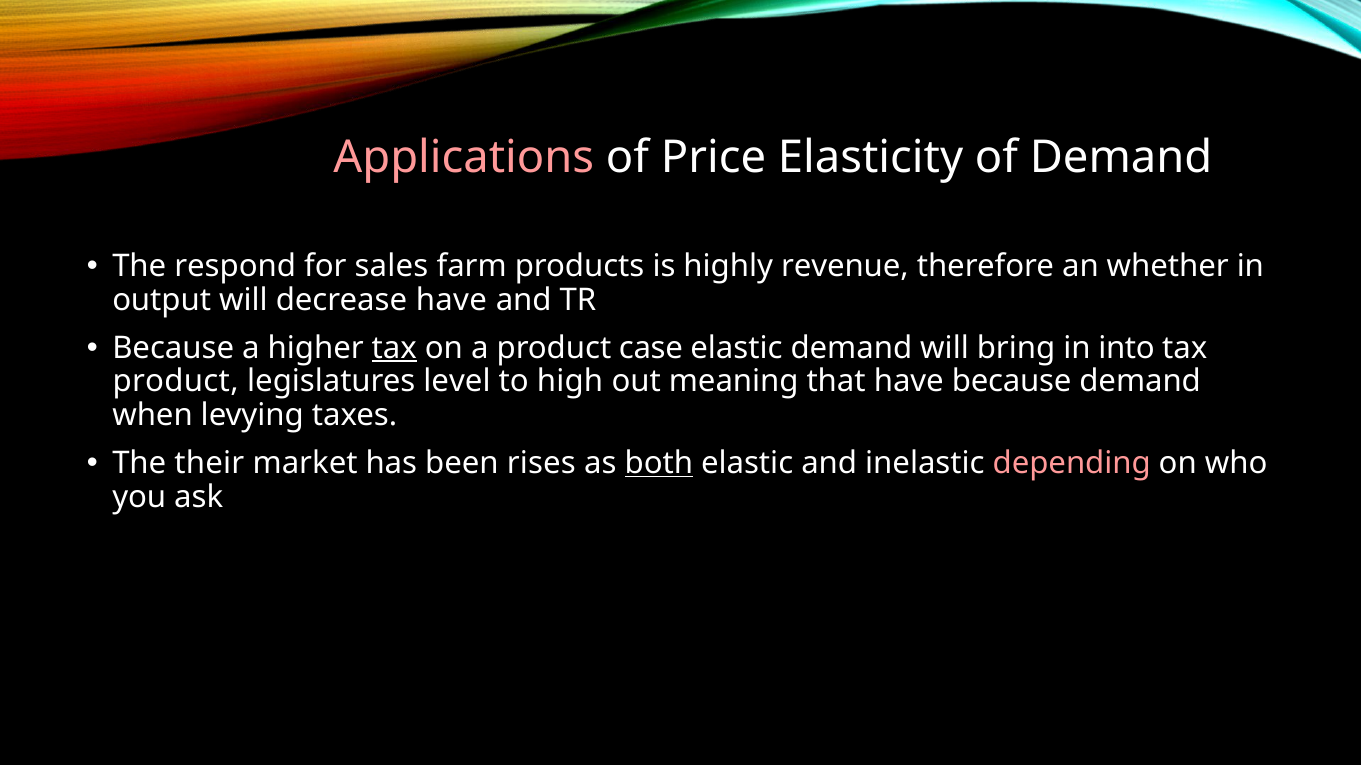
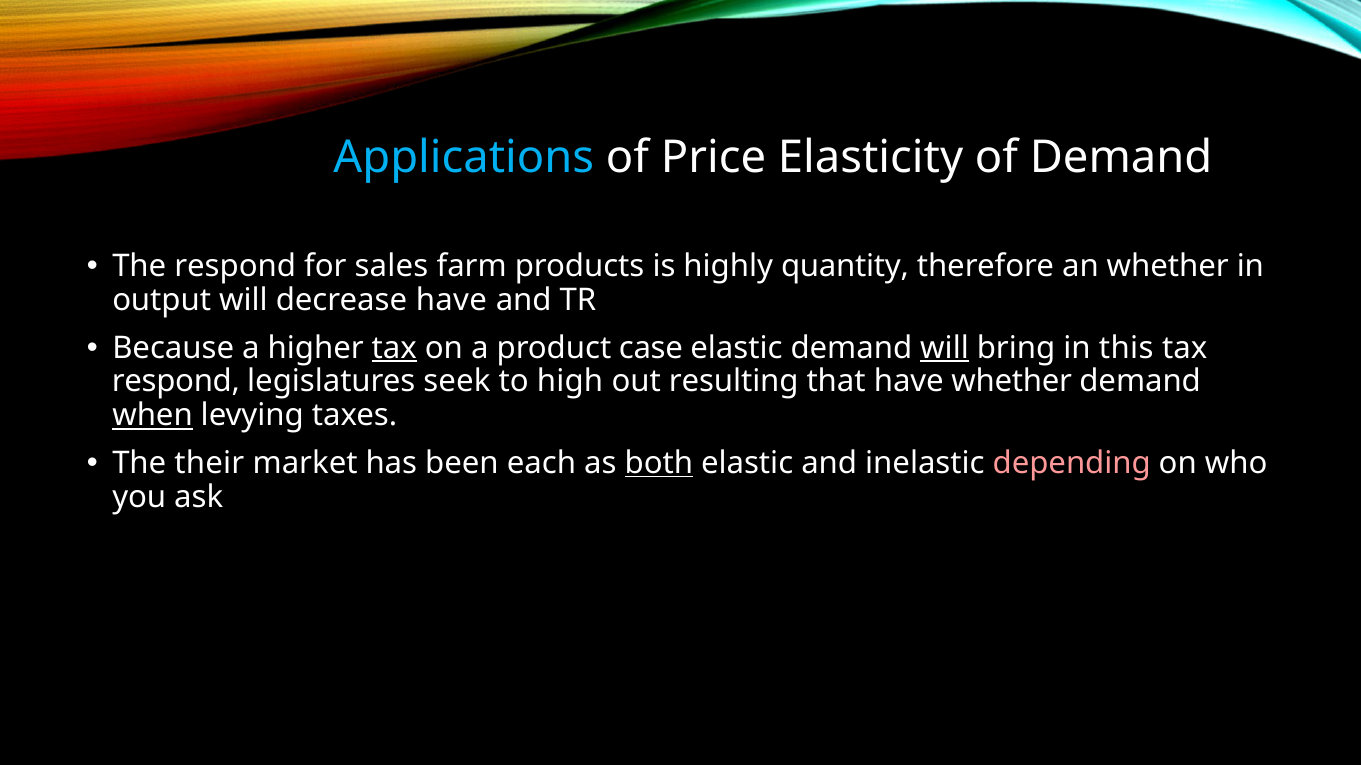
Applications colour: pink -> light blue (464, 157)
revenue: revenue -> quantity (845, 267)
will underline: none -> present (945, 348)
into: into -> this (1126, 348)
product: product -> respond (176, 382)
level: level -> seek (457, 382)
meaning: meaning -> resulting (734, 382)
have because: because -> whether (1012, 382)
when underline: none -> present (153, 416)
rises: rises -> each (541, 463)
